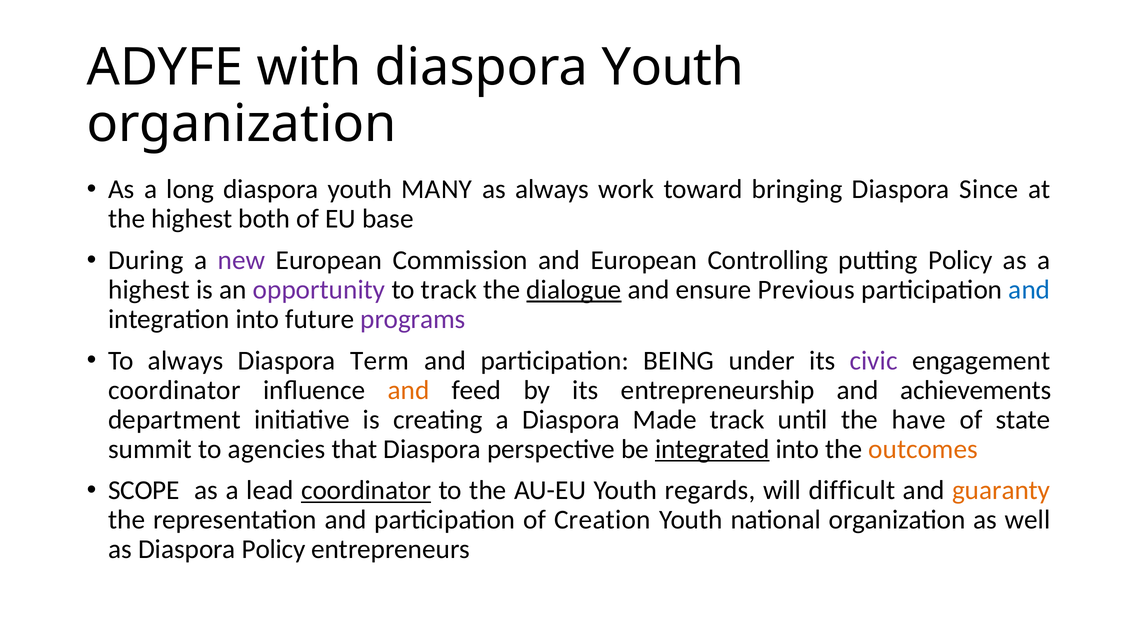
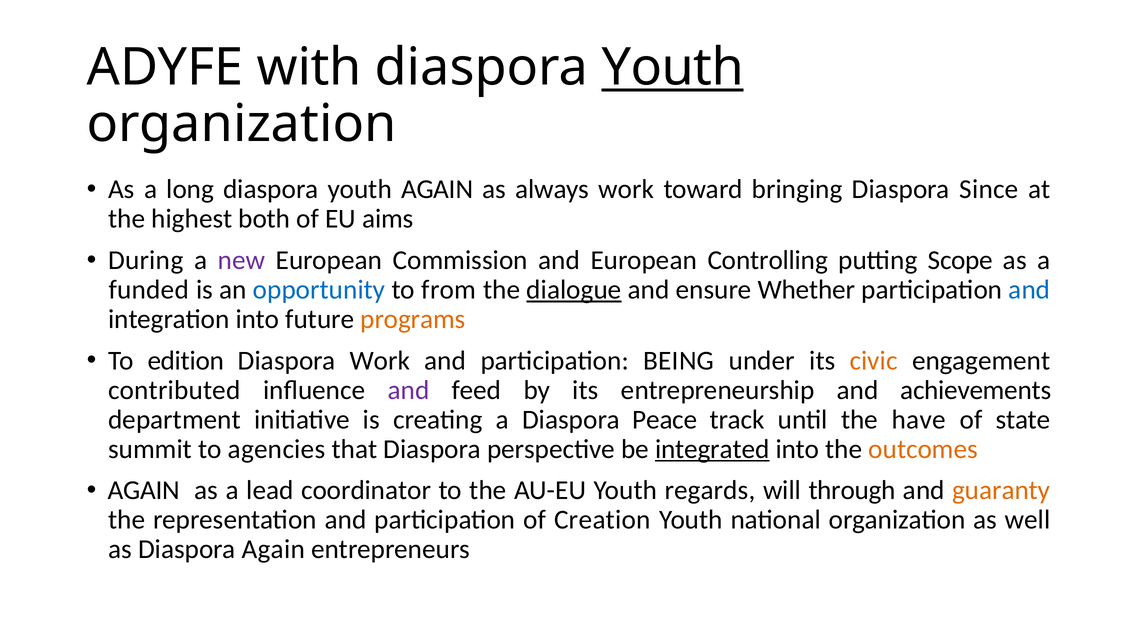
Youth underline: none -> present (673, 67)
youth MANY: MANY -> AGAIN (437, 189)
base: base -> aims (388, 219)
putting Policy: Policy -> Scope (960, 260)
highest: highest -> funded (149, 290)
opportunity colour: purple -> blue (319, 290)
to track: track -> from (449, 290)
Previous: Previous -> Whether (806, 290)
programs colour: purple -> orange (413, 319)
To always: always -> edition (186, 360)
Diaspora Term: Term -> Work (380, 360)
civic colour: purple -> orange (874, 360)
coordinator: coordinator -> contributed (174, 390)
and colour: orange -> purple (409, 390)
Made: Made -> Peace (665, 419)
SCOPE: SCOPE -> AGAIN (144, 490)
coordinator underline: present -> none (366, 490)
difficult: difficult -> through (852, 490)
Diaspora Policy: Policy -> Again (273, 549)
